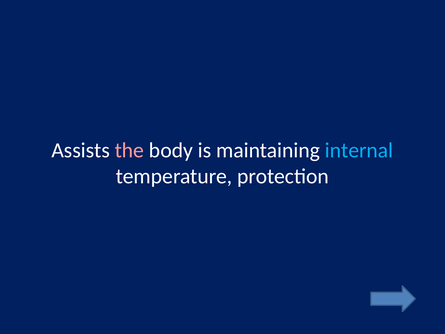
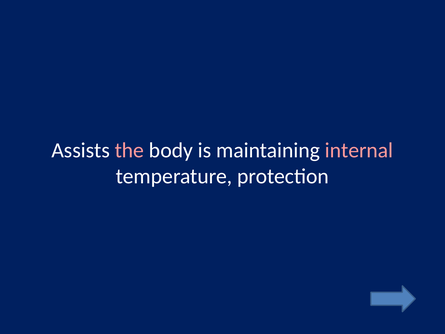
internal colour: light blue -> pink (359, 150)
